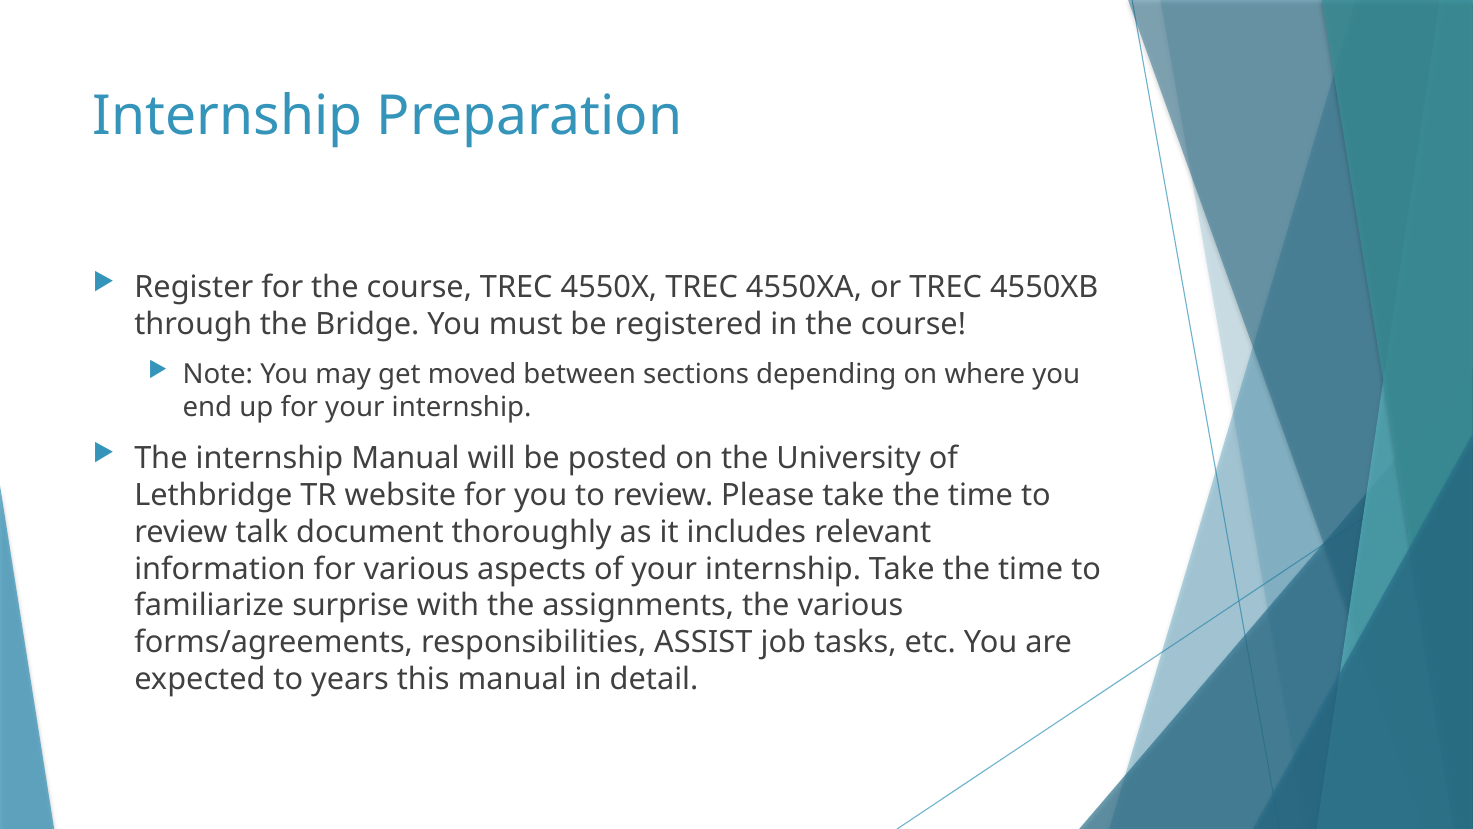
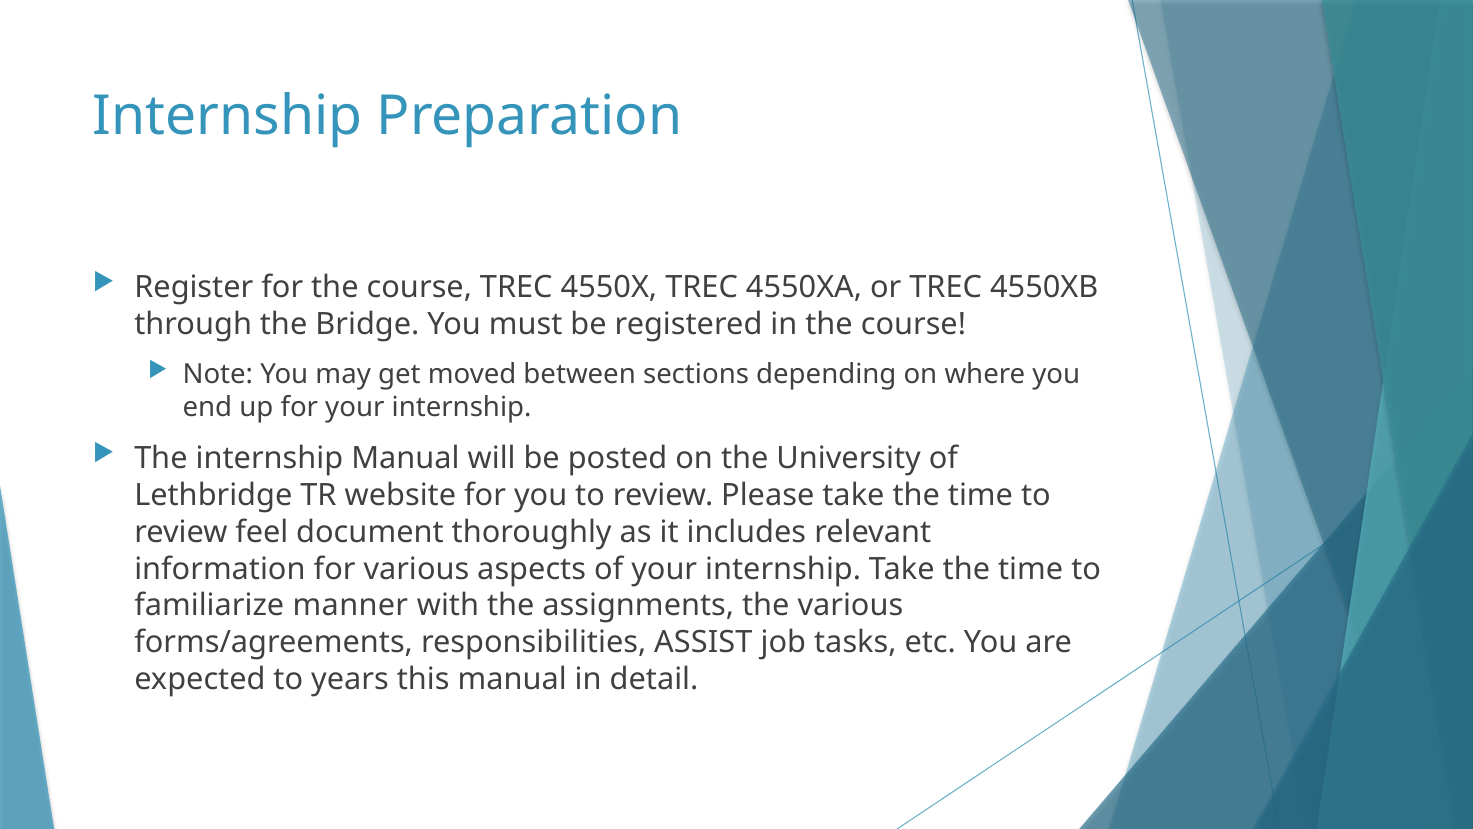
talk: talk -> feel (262, 532)
surprise: surprise -> manner (350, 605)
